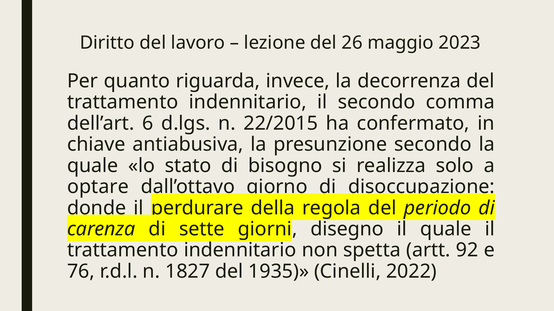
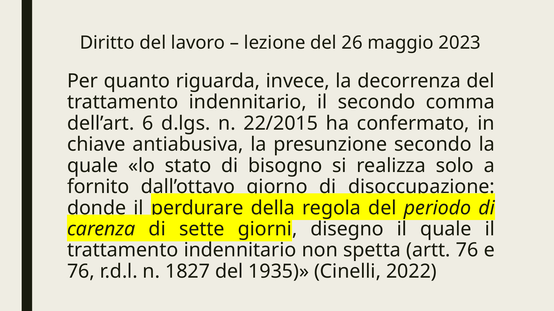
optare: optare -> fornito (98, 187)
artt 92: 92 -> 76 (467, 251)
